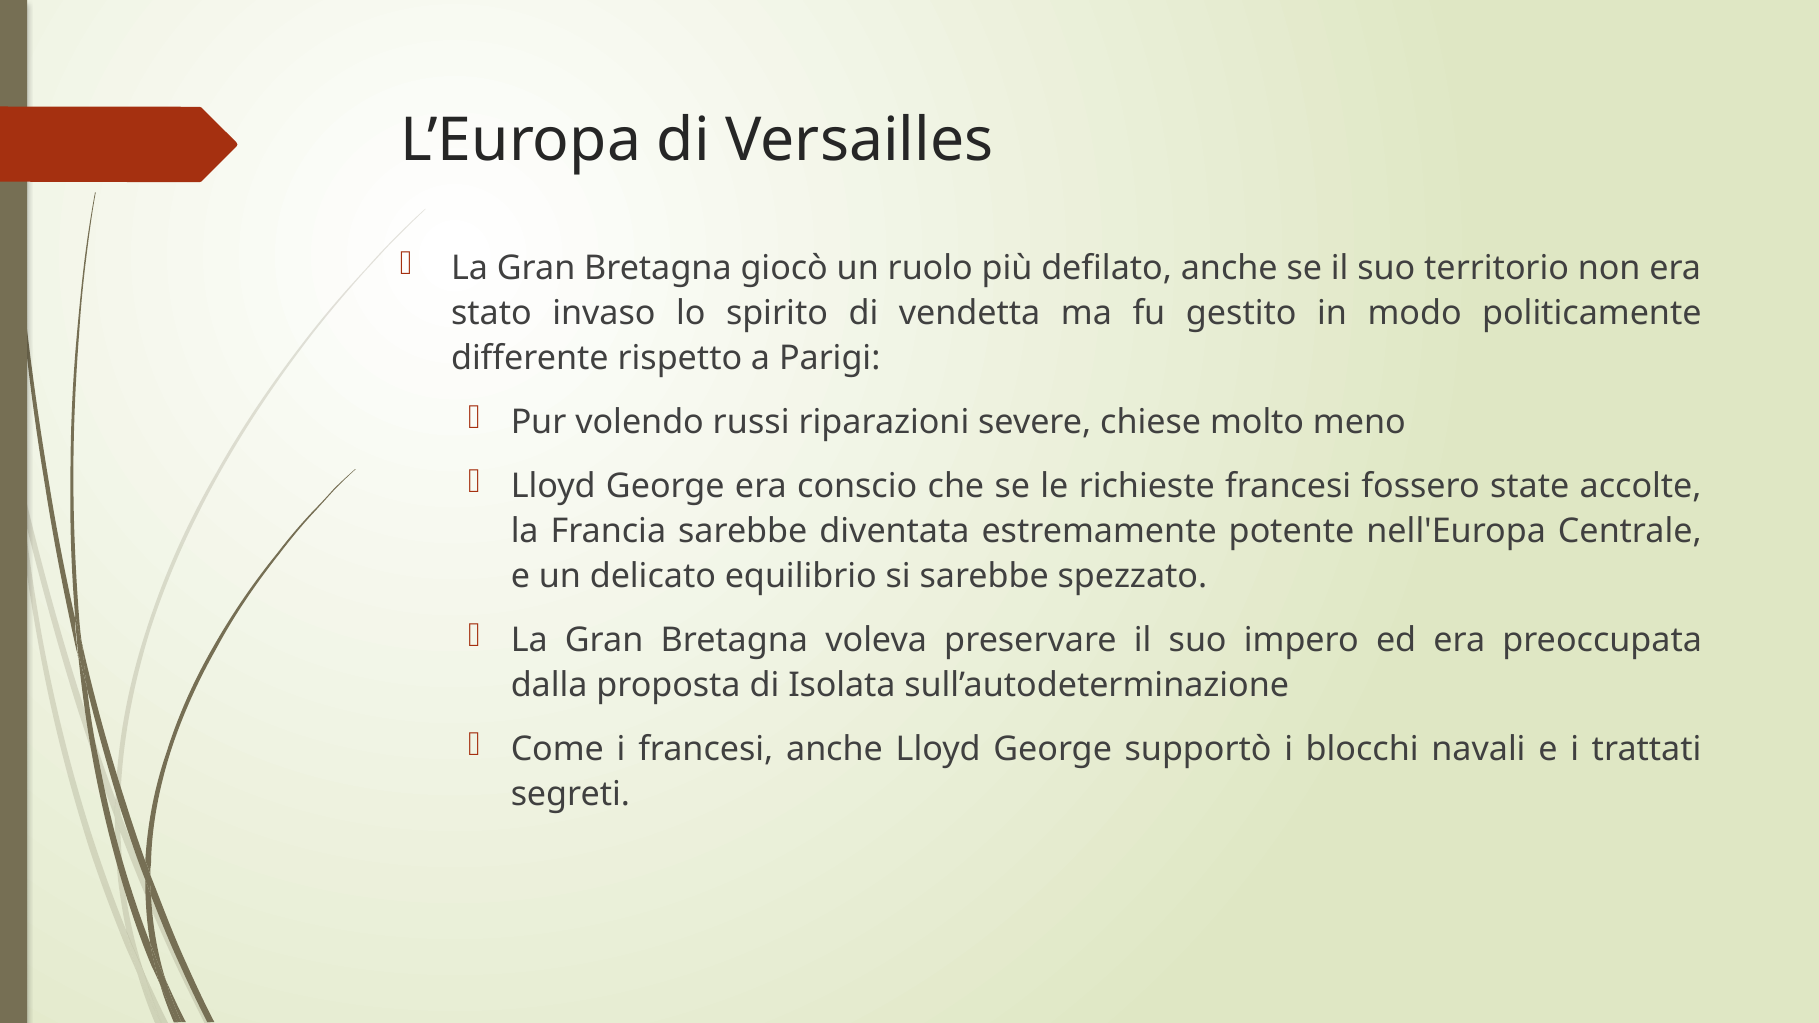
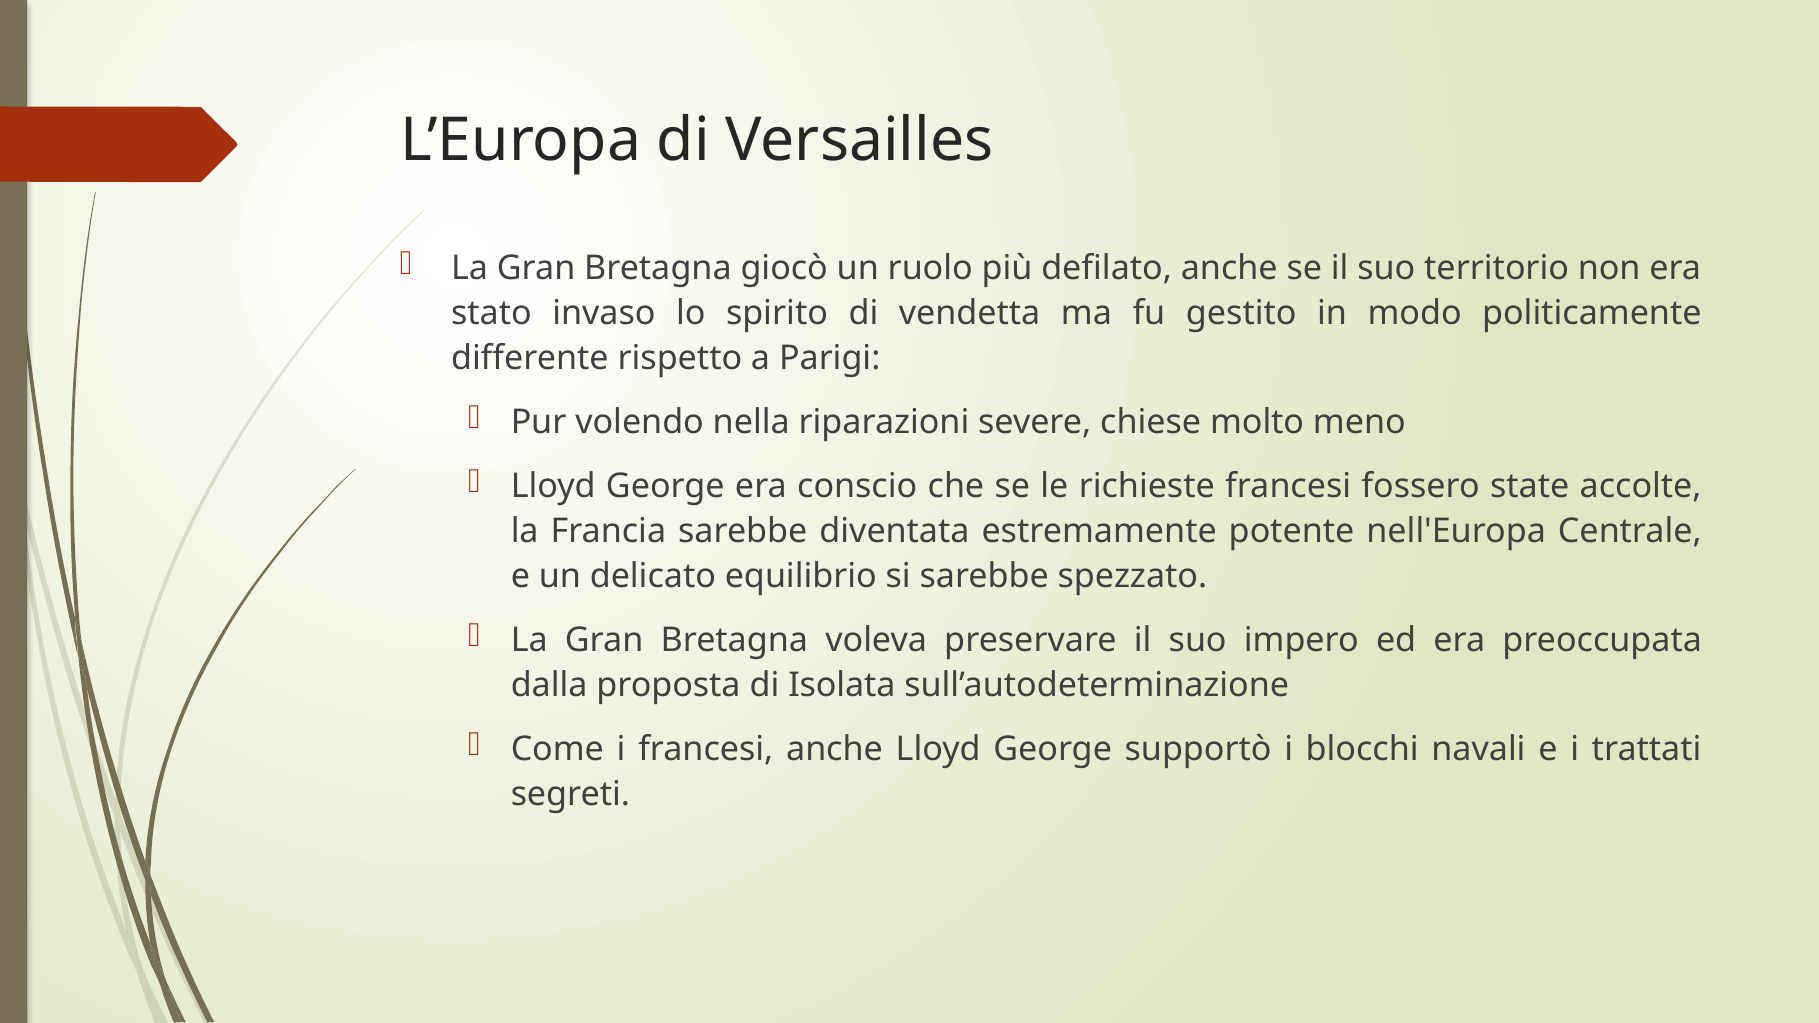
russi: russi -> nella (751, 423)
